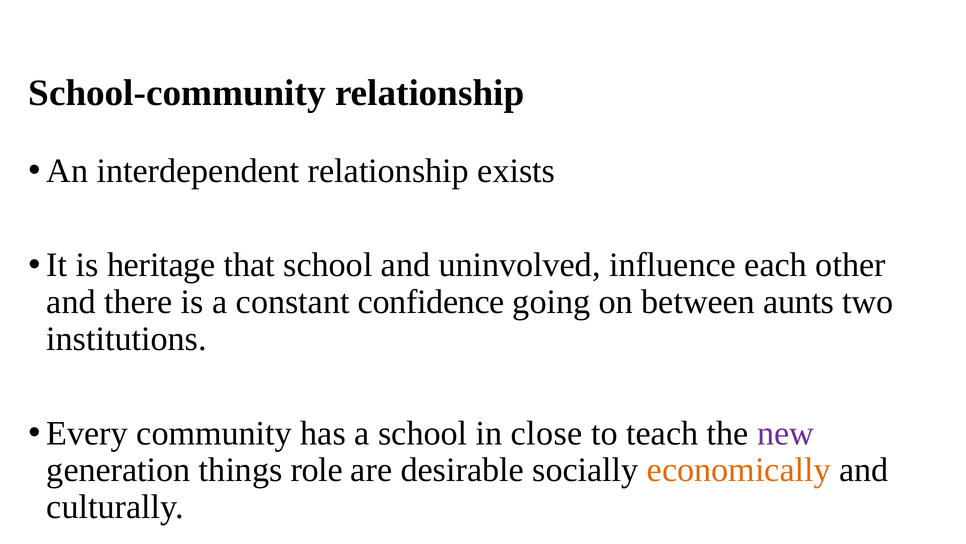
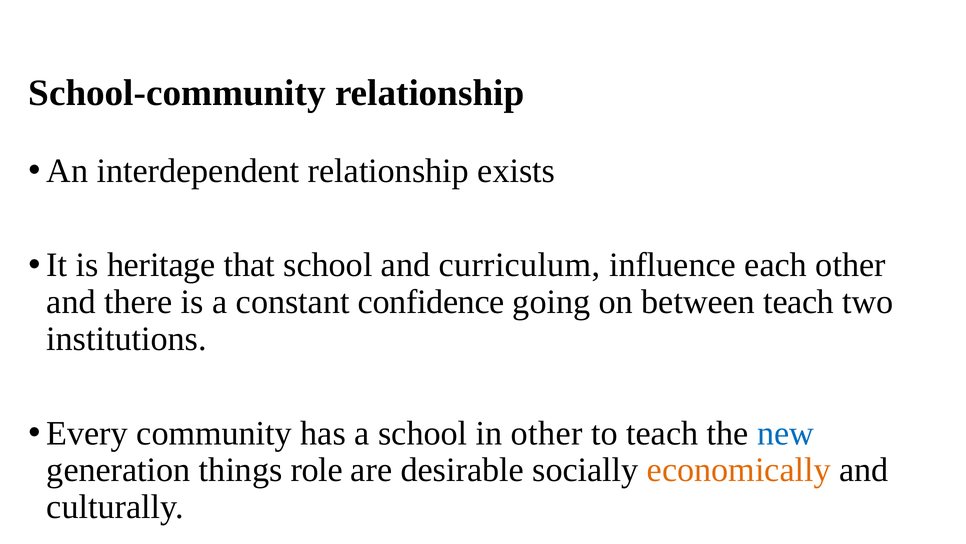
uninvolved: uninvolved -> curriculum (520, 265)
between aunts: aunts -> teach (799, 302)
in close: close -> other (547, 433)
new colour: purple -> blue (786, 433)
